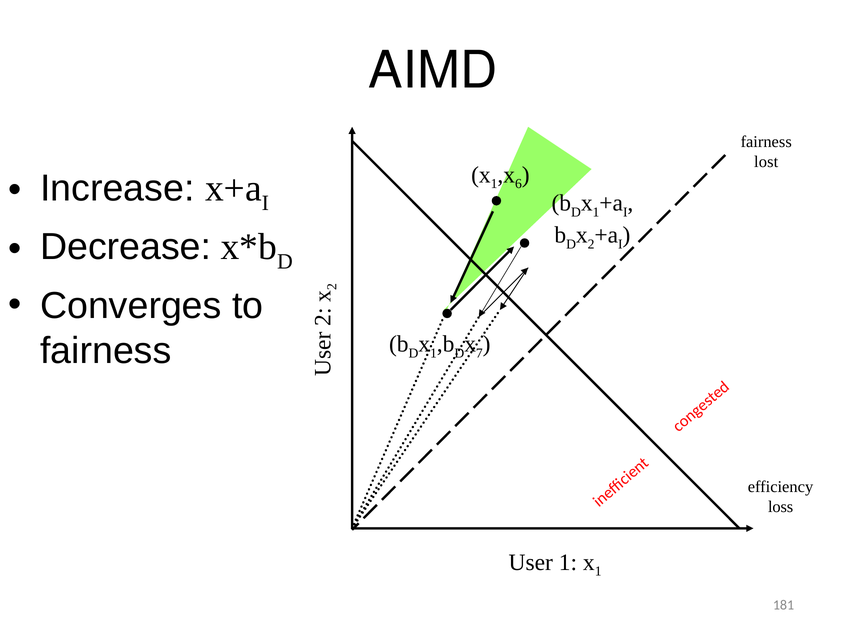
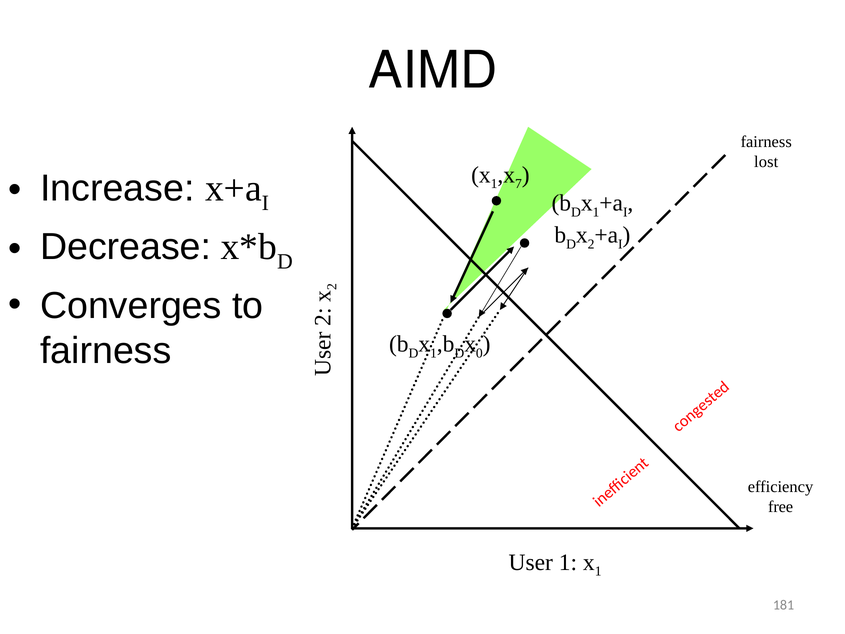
6: 6 -> 7 (518, 184)
7: 7 -> 0 (479, 353)
loss: loss -> free (781, 507)
